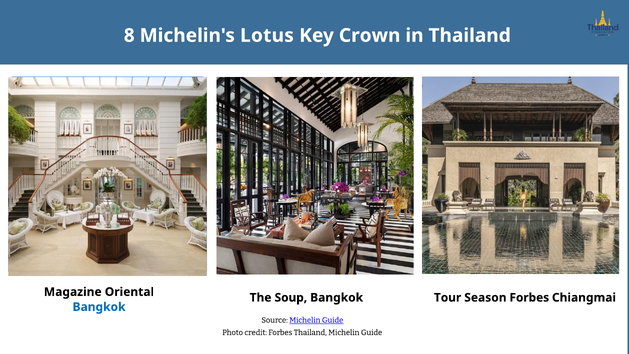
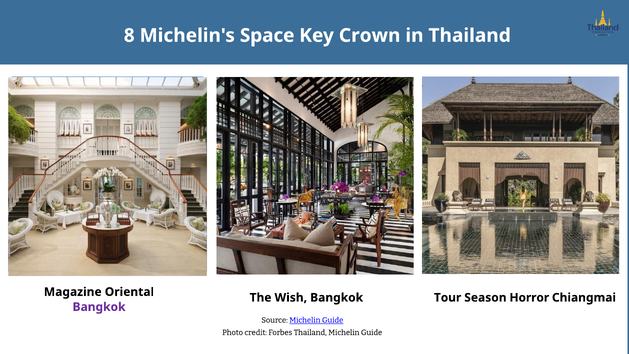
Lotus: Lotus -> Space (267, 36)
Soup: Soup -> Wish (291, 297)
Season Forbes: Forbes -> Horror (529, 297)
Bangkok colour: blue -> purple (99, 307)
